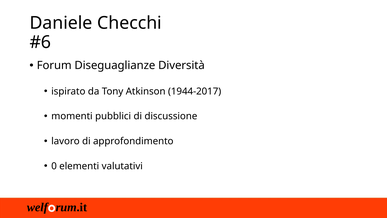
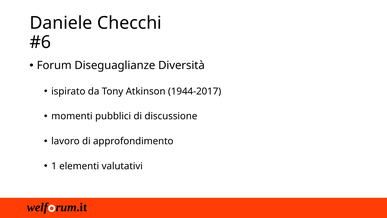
0: 0 -> 1 (54, 166)
